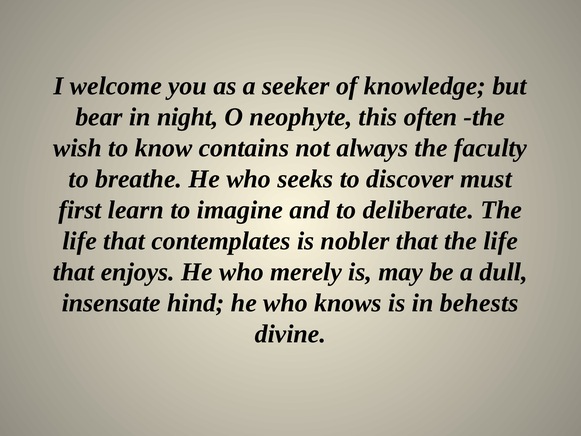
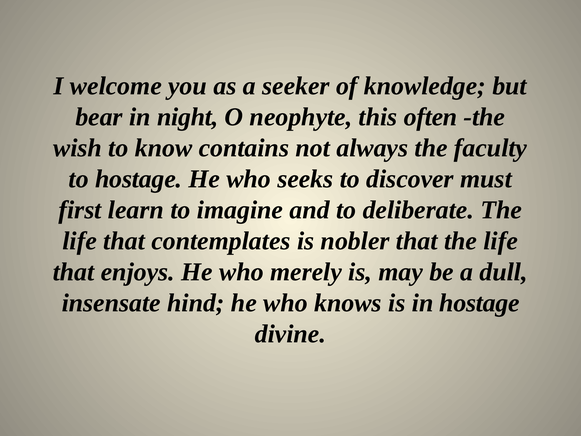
to breathe: breathe -> hostage (139, 179)
in behests: behests -> hostage (479, 303)
